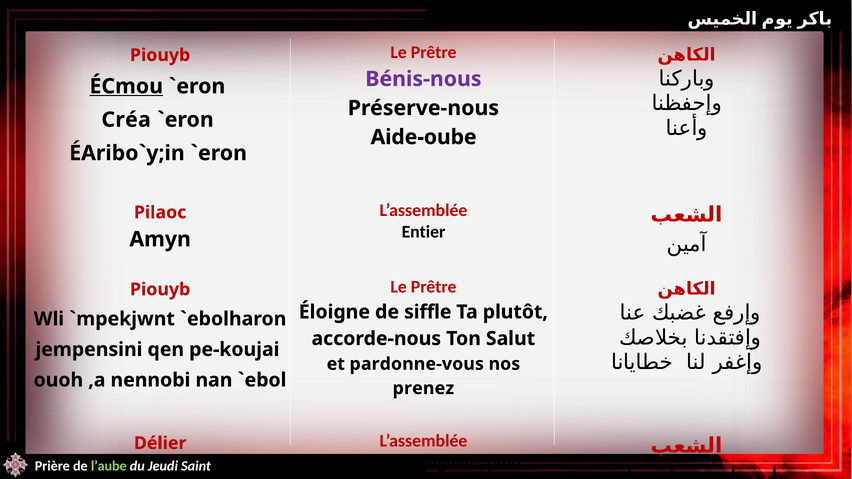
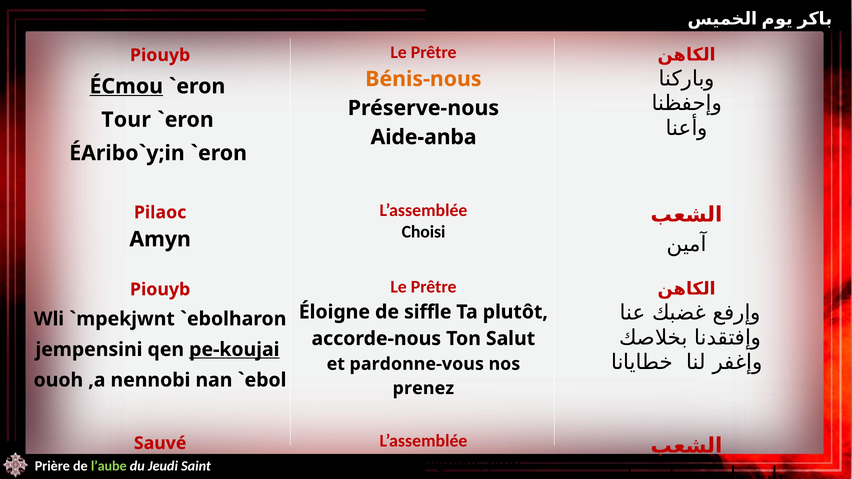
Bénis-nous colour: purple -> orange (423, 79)
Créa: Créa -> Tour (126, 120)
Aide-oube: Aide-oube -> Aide-anba (424, 137)
Entier: Entier -> Choisi (424, 232)
pe-koujai underline: none -> present (234, 350)
Délier: Délier -> Sauvé (160, 443)
